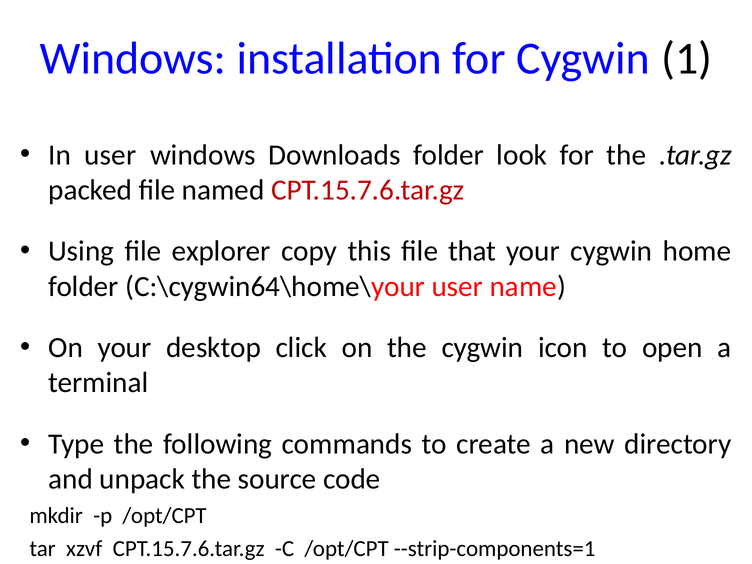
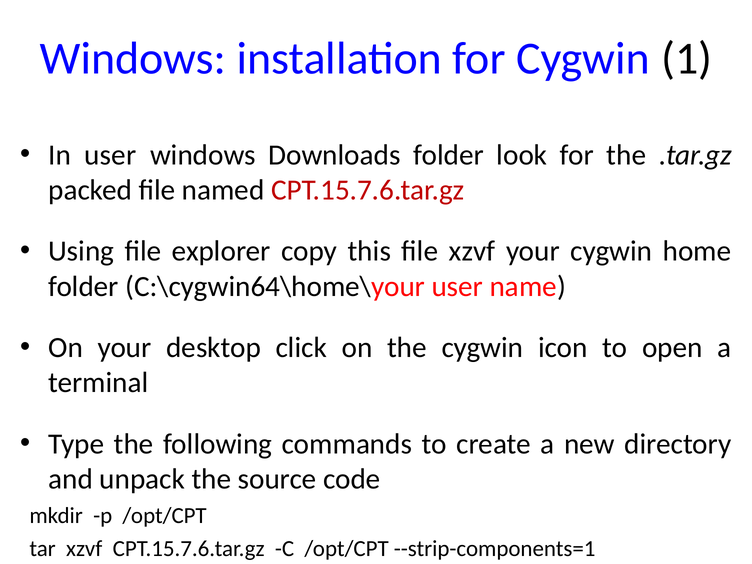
file that: that -> xzvf (472, 251)
